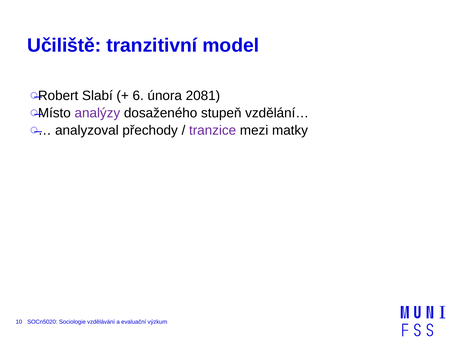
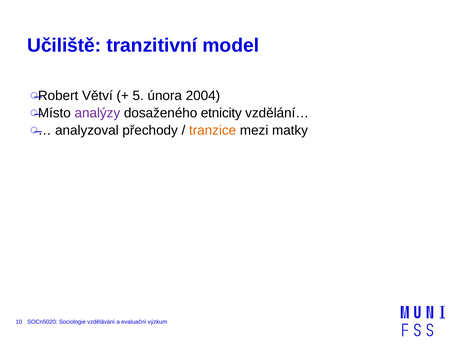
Slabí: Slabí -> Větví (97, 96)
6: 6 -> 5 (138, 96)
2081: 2081 -> 2004 (203, 96)
stupeň: stupeň -> etnicity (221, 113)
tranzice colour: purple -> orange (213, 130)
